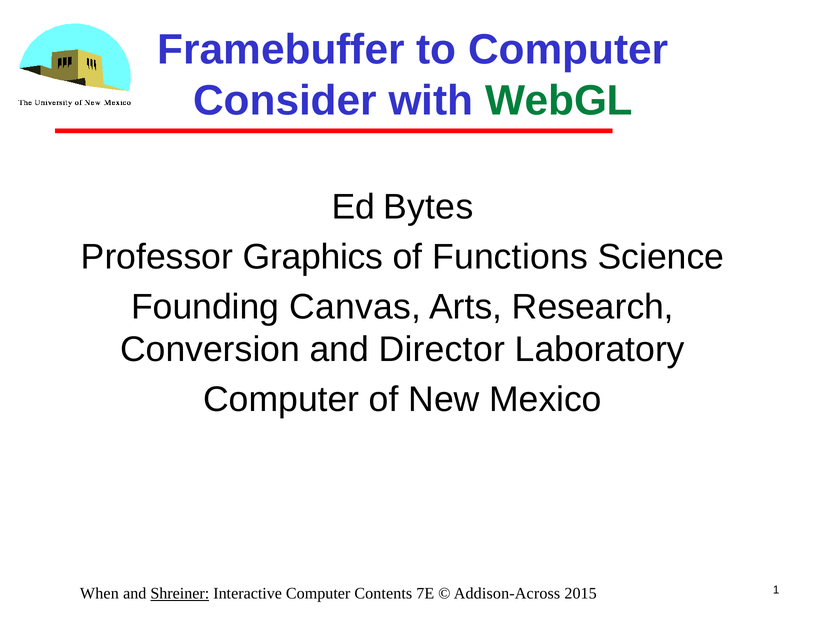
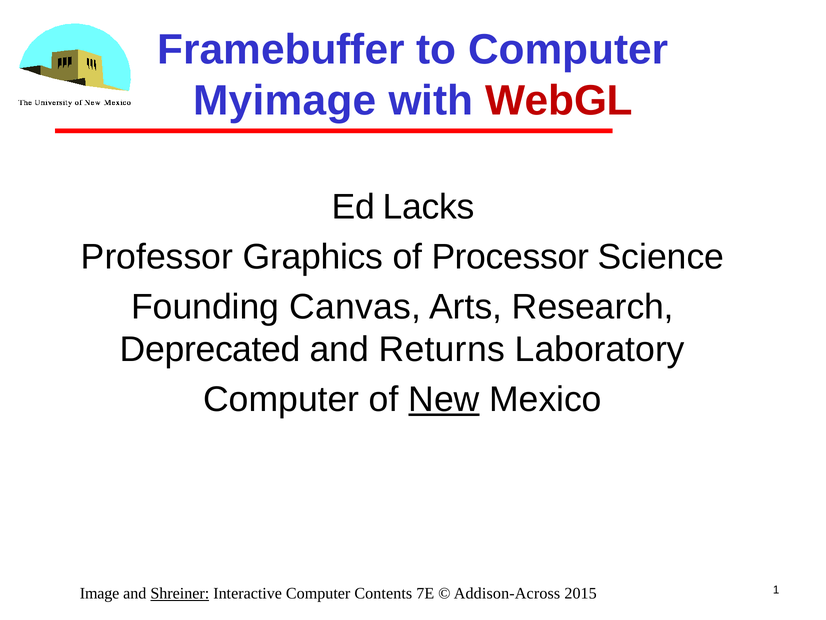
Consider: Consider -> Myimage (285, 101)
WebGL colour: green -> red (559, 101)
Bytes: Bytes -> Lacks (429, 207)
Functions: Functions -> Processor (510, 257)
Conversion: Conversion -> Deprecated (210, 349)
Director: Director -> Returns (442, 349)
New underline: none -> present (444, 399)
When: When -> Image (100, 593)
